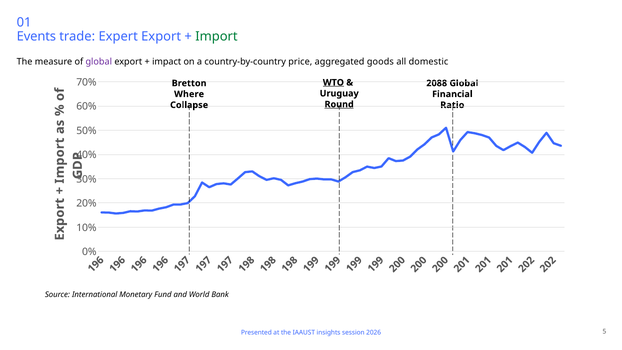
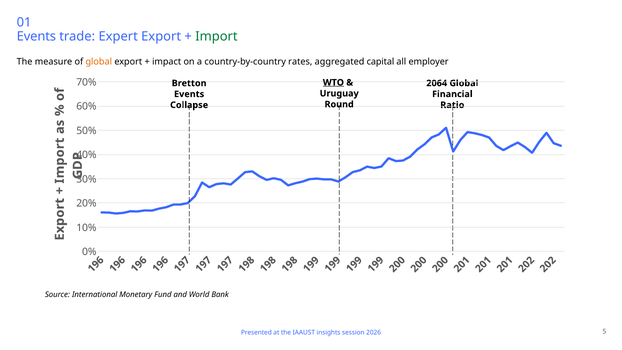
global colour: purple -> orange (99, 62)
price: price -> rates (300, 62)
goods: goods -> capital (380, 62)
domestic: domestic -> employer (429, 62)
2088: 2088 -> 2064 (437, 83)
Where: Where -> Events (189, 94)
Round underline: present -> none (339, 104)
